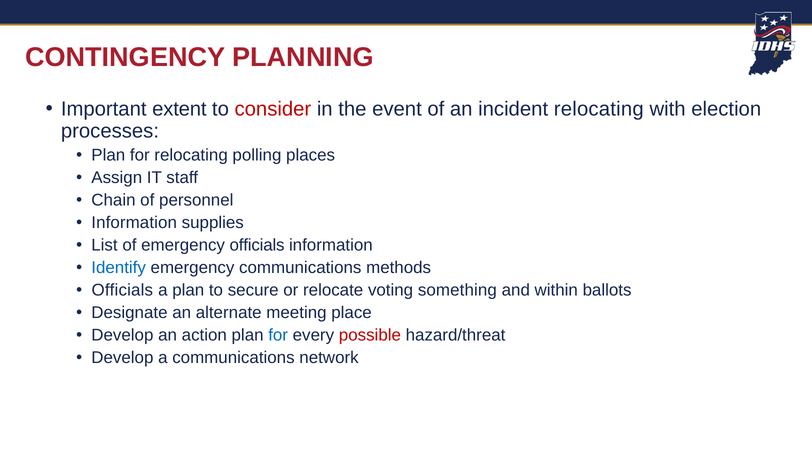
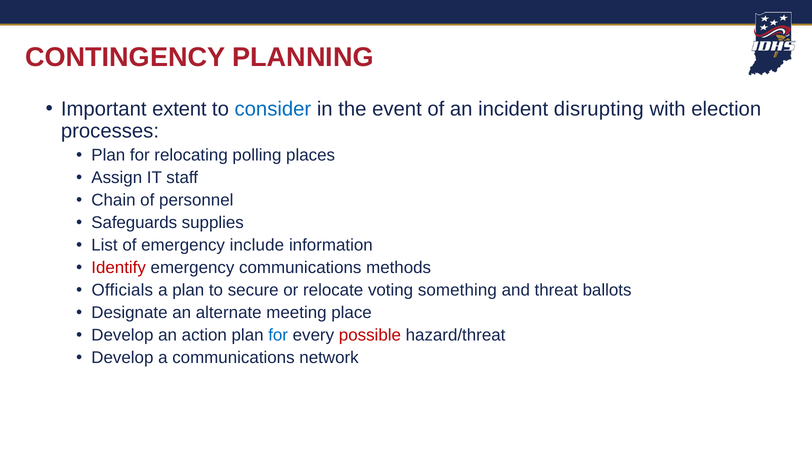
consider colour: red -> blue (273, 109)
incident relocating: relocating -> disrupting (599, 109)
Information: Information -> Safeguards (134, 223)
emergency officials: officials -> include (257, 245)
Identify colour: blue -> red (119, 268)
within: within -> threat (556, 290)
